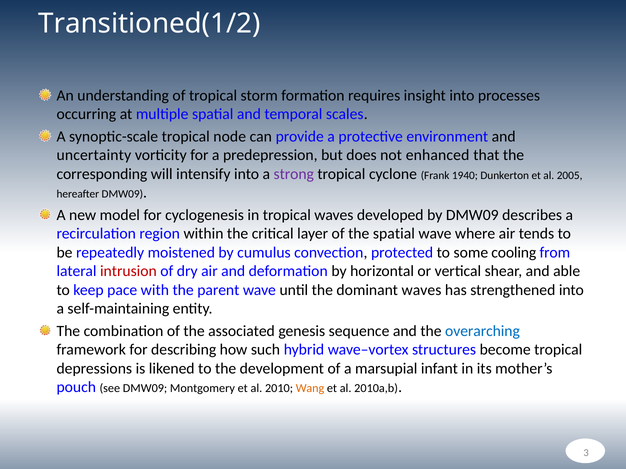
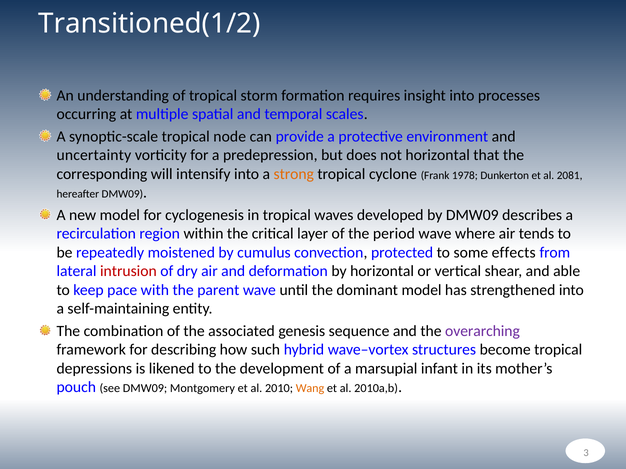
not enhanced: enhanced -> horizontal (438, 155)
strong colour: purple -> orange (294, 174)
1940: 1940 -> 1978 (465, 176)
2005: 2005 -> 2081 (570, 176)
the spatial: spatial -> period (394, 234)
cooling: cooling -> effects (514, 253)
dominant waves: waves -> model (422, 290)
overarching colour: blue -> purple (482, 331)
